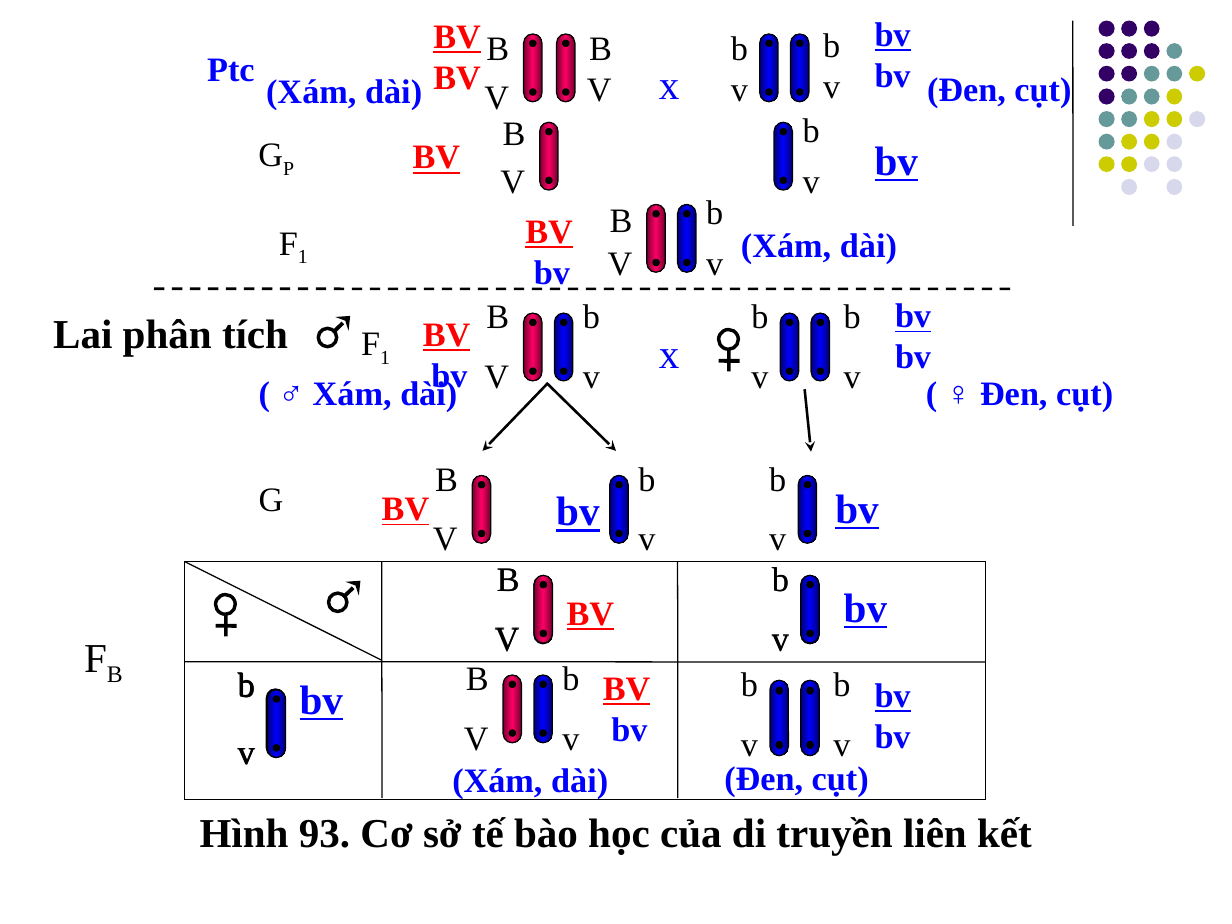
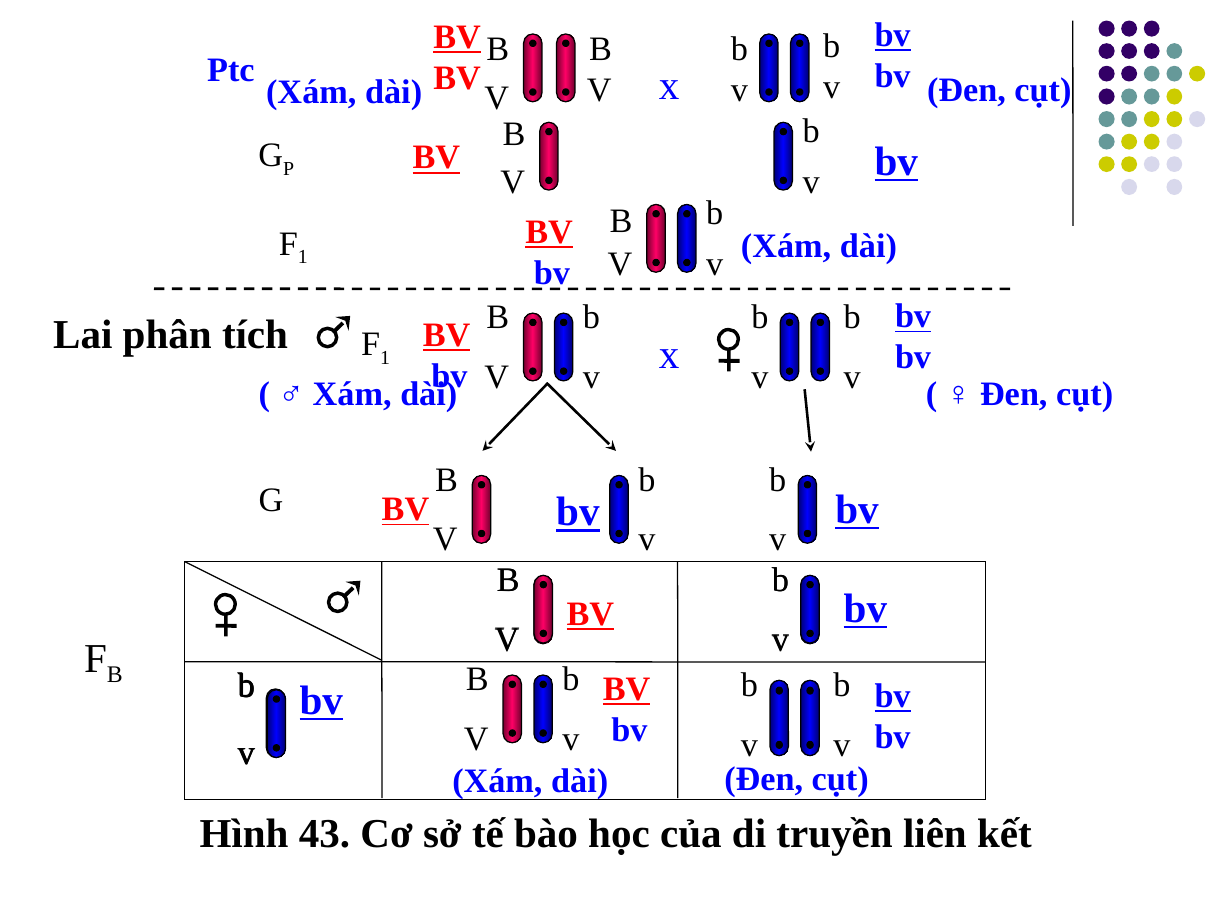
93: 93 -> 43 (324, 834)
